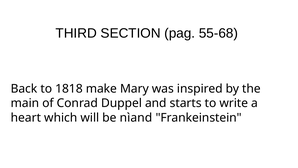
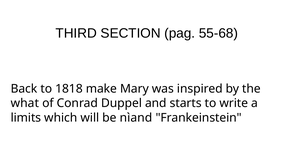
main: main -> what (25, 103)
heart: heart -> limits (26, 117)
